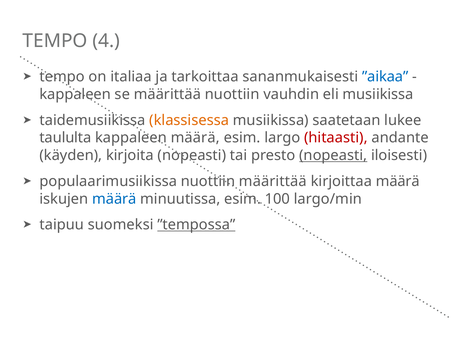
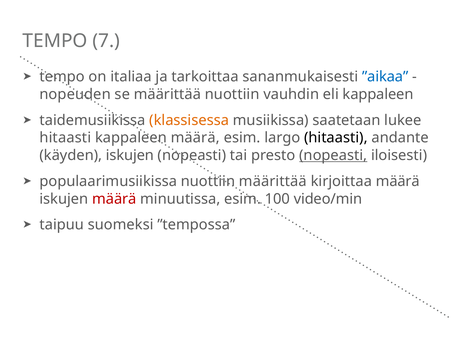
4: 4 -> 7 (106, 41)
kappaleen: kappaleen -> nopeuden (75, 94)
eli musiikissa: musiikissa -> kappaleen (378, 94)
taululta: taululta -> hitaasti (65, 138)
hitaasti colour: red -> black (336, 138)
käyden kirjoita: kirjoita -> iskujen (130, 156)
määrä colour: blue -> red (114, 199)
largo/min: largo/min -> video/min (328, 199)
”tempossa underline: present -> none (196, 225)
